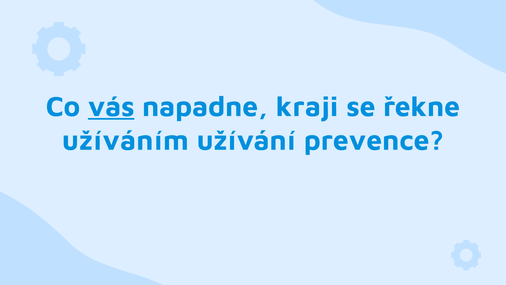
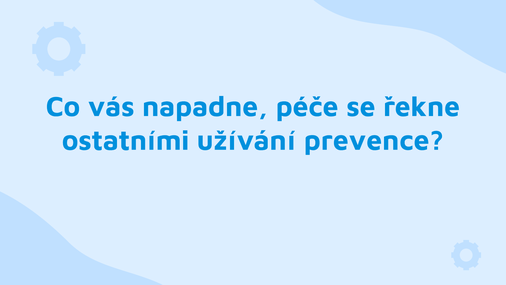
vás underline: present -> none (111, 107)
kraji: kraji -> péče (307, 107)
užíváním: užíváním -> ostatními (126, 140)
